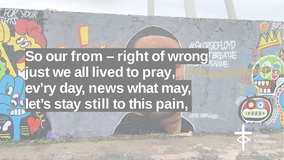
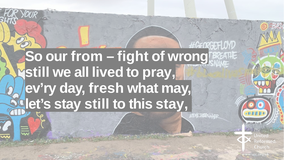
right: right -> fight (133, 56)
just: just -> still (37, 72)
news: news -> fresh (106, 88)
this pain: pain -> stay (172, 104)
